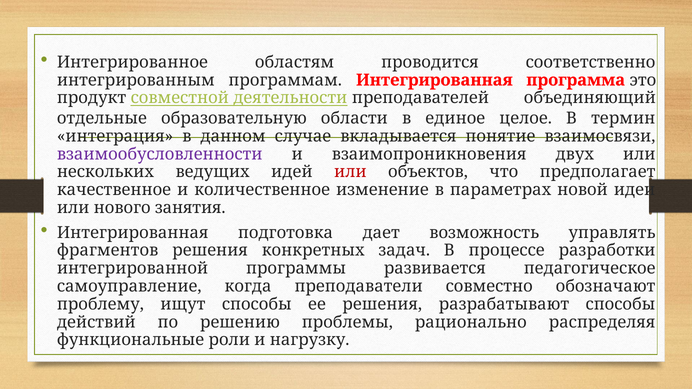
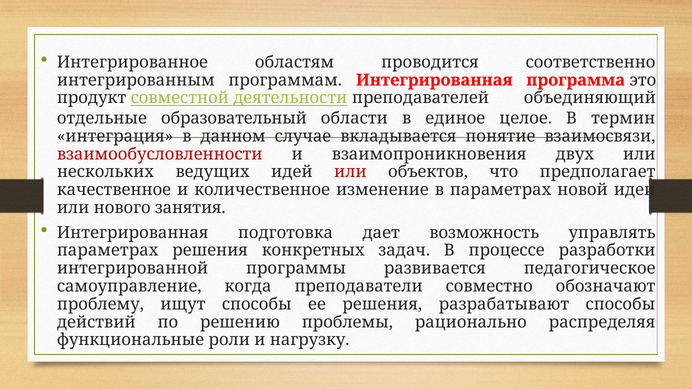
образовательную: образовательную -> образовательный (234, 118)
взаимообусловленности colour: purple -> red (160, 154)
фрагментов: фрагментов -> параметрах (108, 251)
